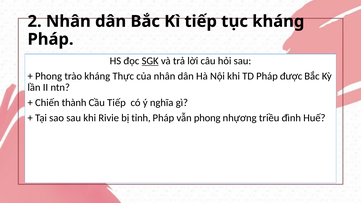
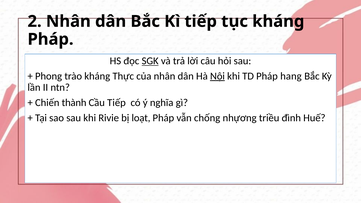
Nội underline: none -> present (217, 76)
được: được -> hang (291, 76)
tỉnh: tỉnh -> loạt (141, 118)
vẫn phong: phong -> chống (207, 118)
